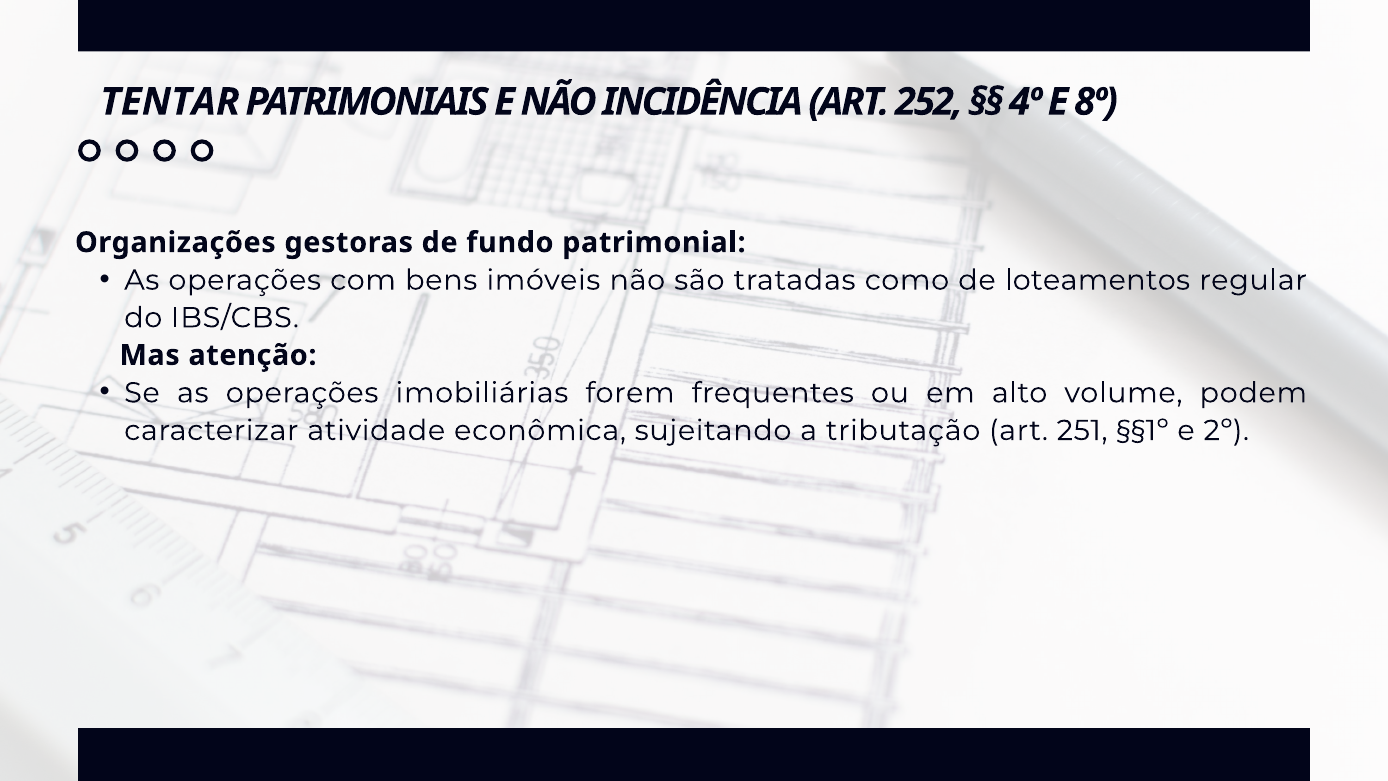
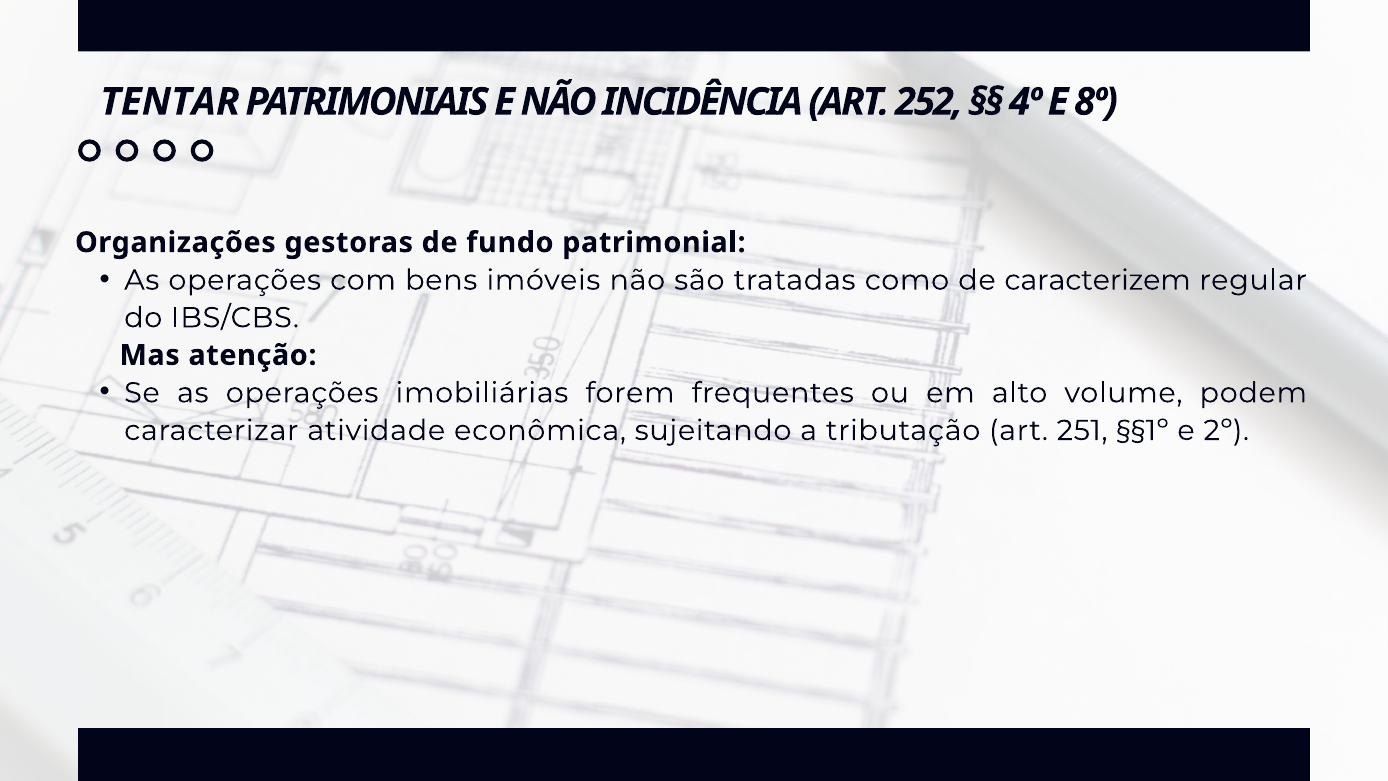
loteamentos: loteamentos -> caracterizem (1098, 280)
